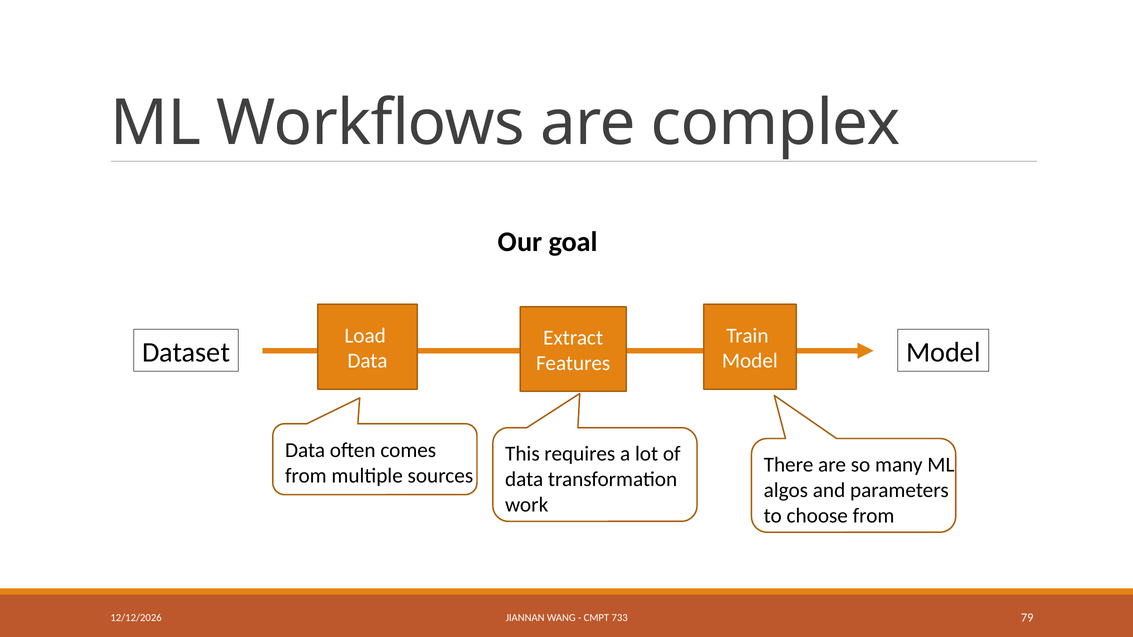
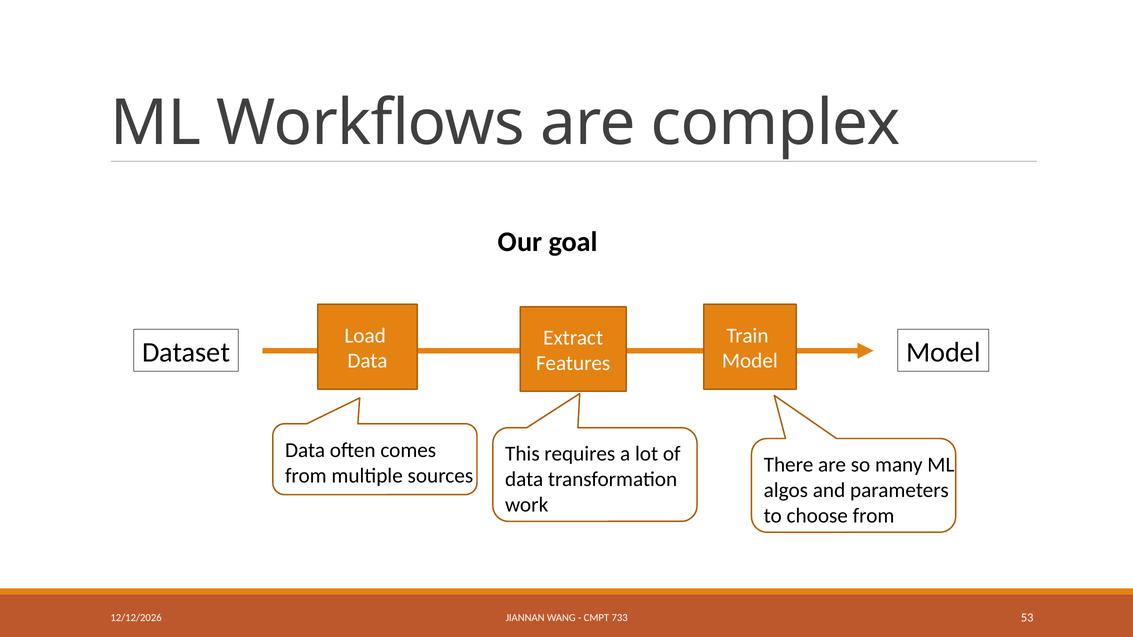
79: 79 -> 53 (1027, 618)
